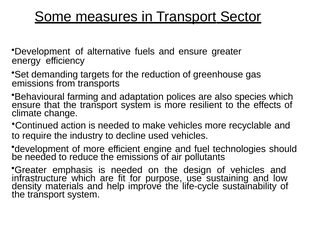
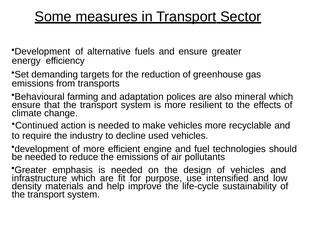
species: species -> mineral (250, 97)
sustaining: sustaining -> intensified (227, 178)
